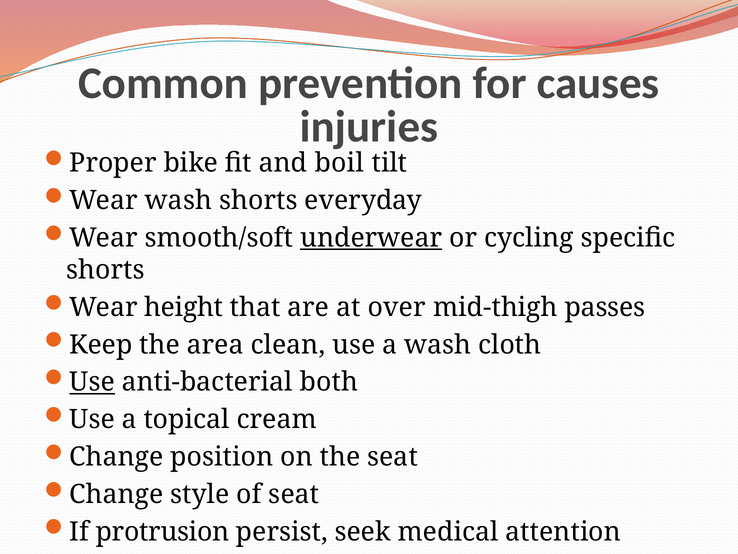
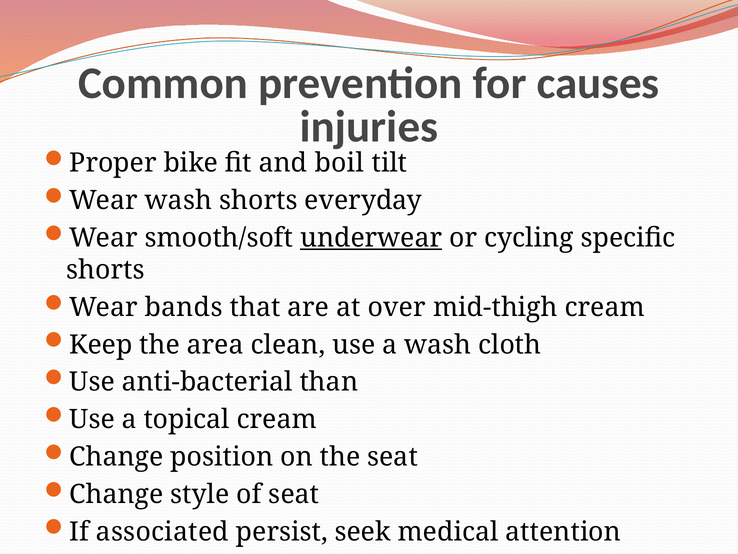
height: height -> bands (184, 307)
mid-thigh passes: passes -> cream (605, 307)
Use underline: present -> none (92, 382)
both: both -> than (329, 382)
protrusion: protrusion -> associated (162, 531)
